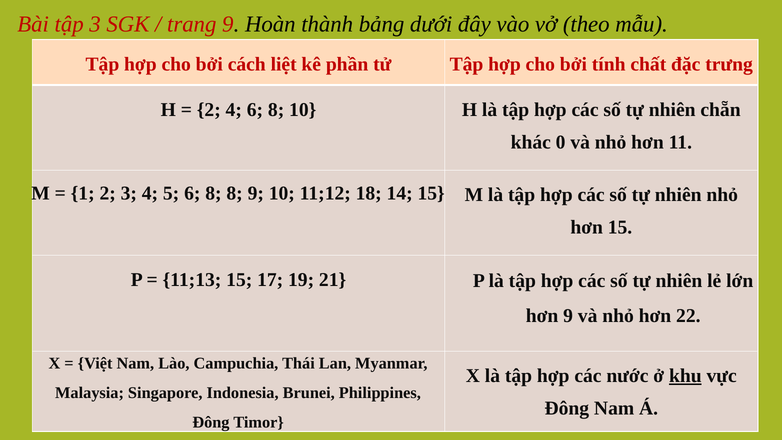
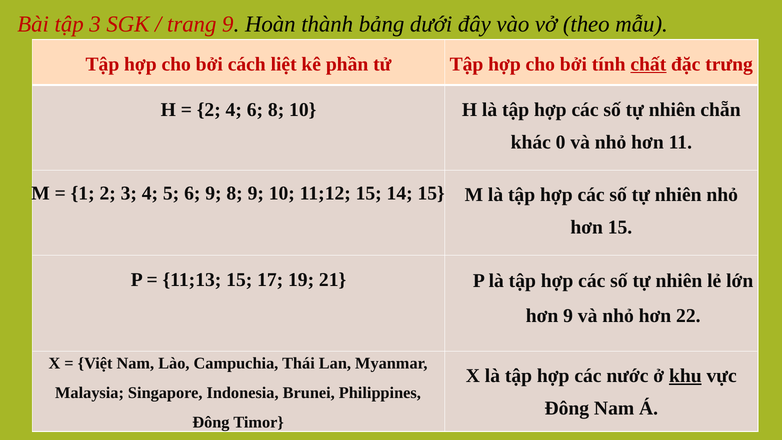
chất underline: none -> present (648, 64)
5 6 8: 8 -> 9 (213, 193)
11;12 18: 18 -> 15 (369, 193)
